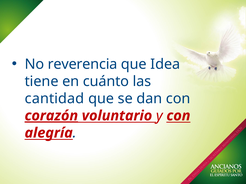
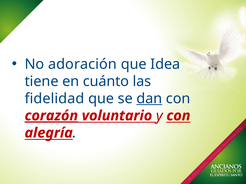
reverencia: reverencia -> adoración (82, 64)
cantidad: cantidad -> fidelidad (54, 99)
dan underline: none -> present (149, 99)
